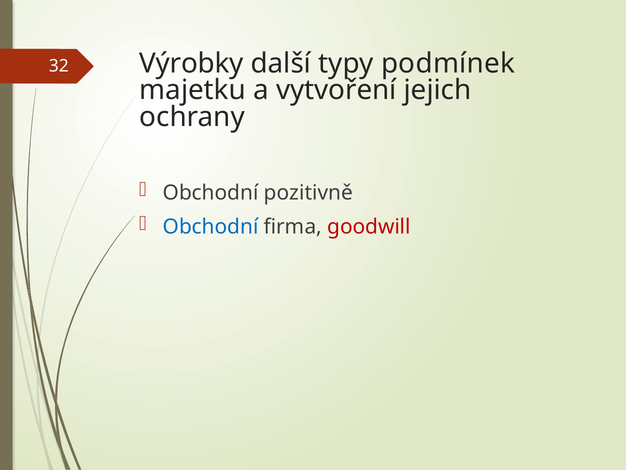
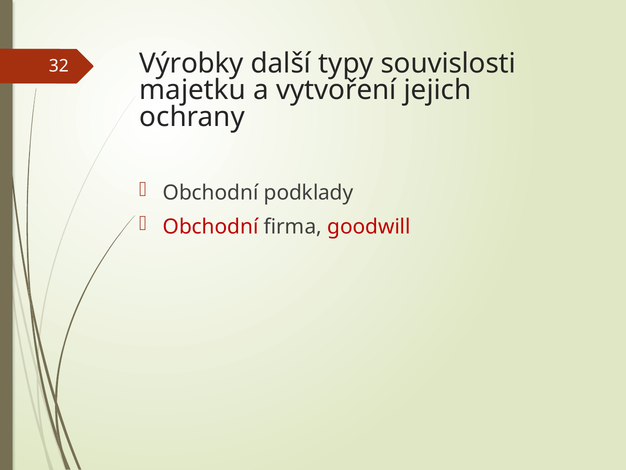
podmínek: podmínek -> souvislosti (448, 63)
pozitivně: pozitivně -> podklady (309, 193)
Obchodní colour: blue -> red (211, 226)
